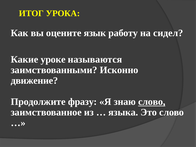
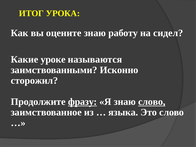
оцените язык: язык -> знаю (95, 33)
движение: движение -> сторожил (34, 81)
фразу underline: none -> present (82, 102)
